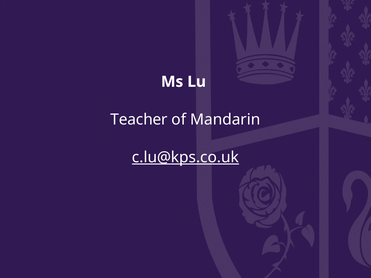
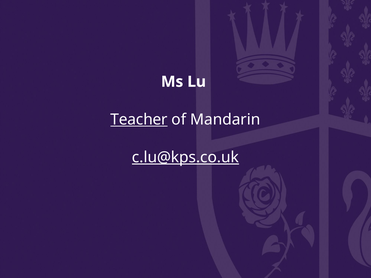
Teacher underline: none -> present (139, 120)
